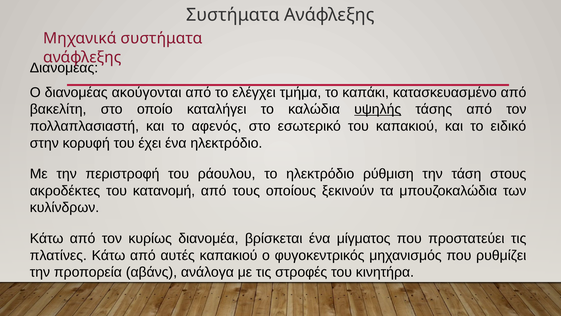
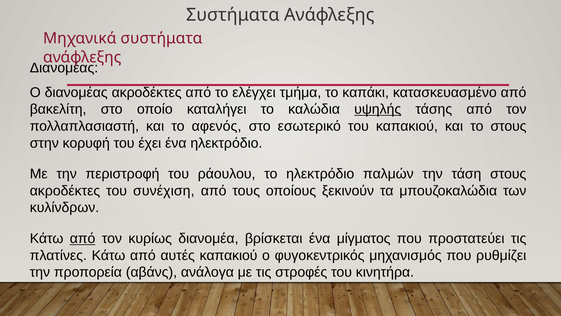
διανομέας ακούγονται: ακούγονται -> ακροδέκτες (147, 92)
το ειδικό: ειδικό -> στους (508, 126)
ρύθμιση: ρύθμιση -> παλμών (388, 174)
κατανομή: κατανομή -> συνέχιση (164, 191)
από underline: none -> present (83, 238)
